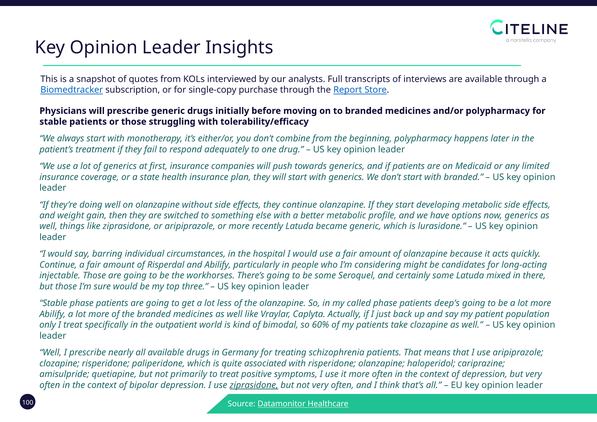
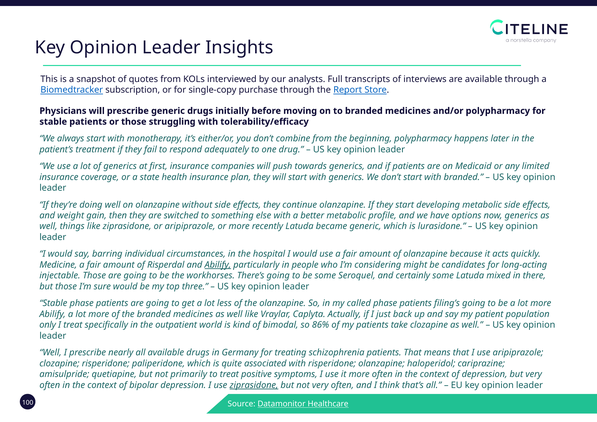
Continue: Continue -> Medicine (58, 265)
Abilify underline: none -> present (218, 265)
deep’s: deep’s -> filing’s (447, 303)
60%: 60% -> 86% (321, 325)
